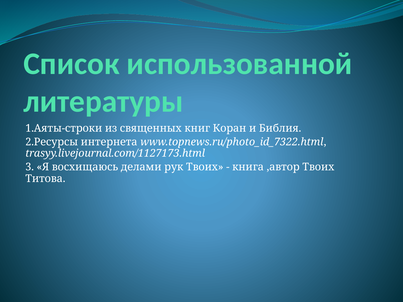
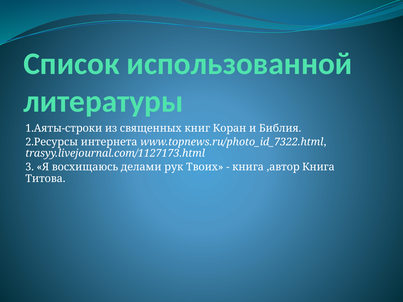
,автор Твоих: Твоих -> Книга (318, 167)
